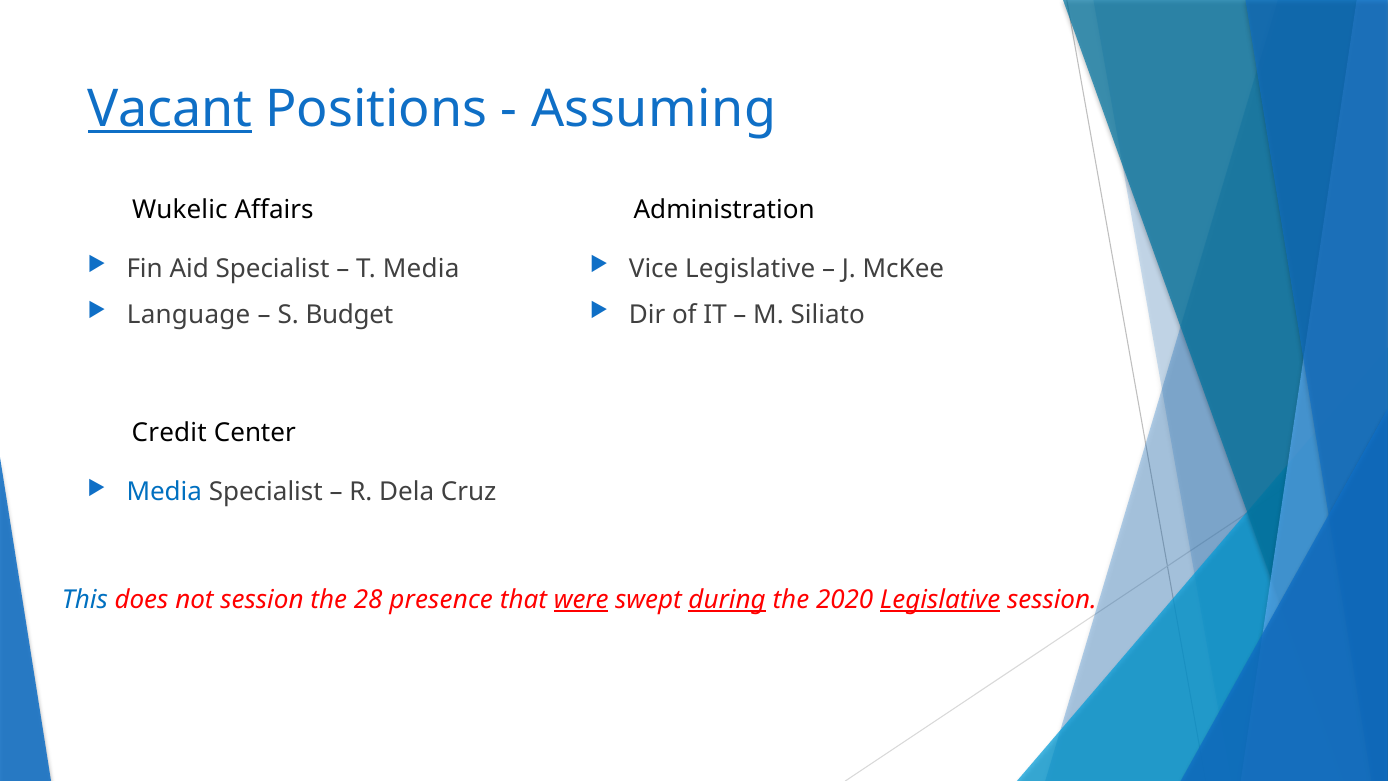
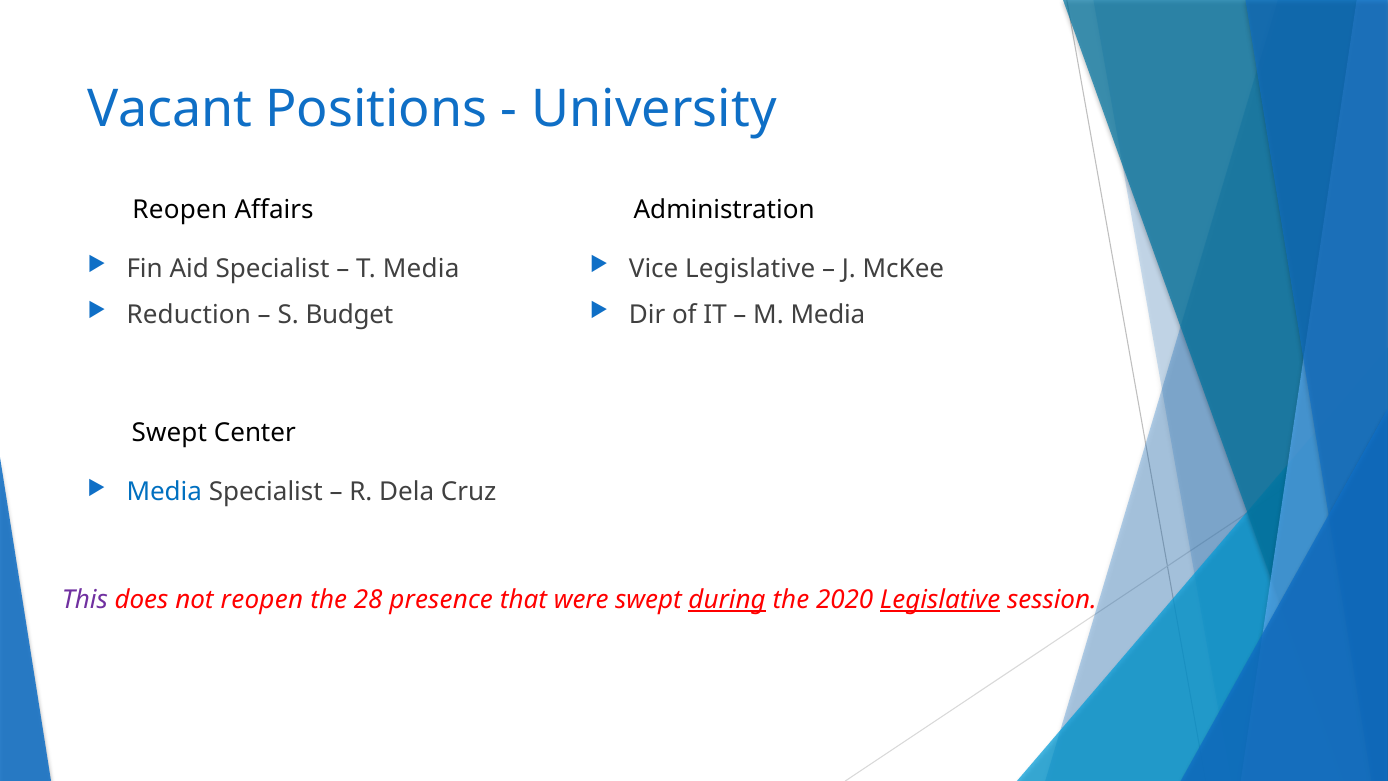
Vacant underline: present -> none (170, 109)
Assuming: Assuming -> University (654, 109)
Wukelic: Wukelic -> Reopen (180, 210)
Language: Language -> Reduction (189, 314)
M Siliato: Siliato -> Media (828, 314)
Credit: Credit -> Swept (169, 433)
This colour: blue -> purple (85, 600)
not session: session -> reopen (262, 600)
were underline: present -> none (581, 600)
